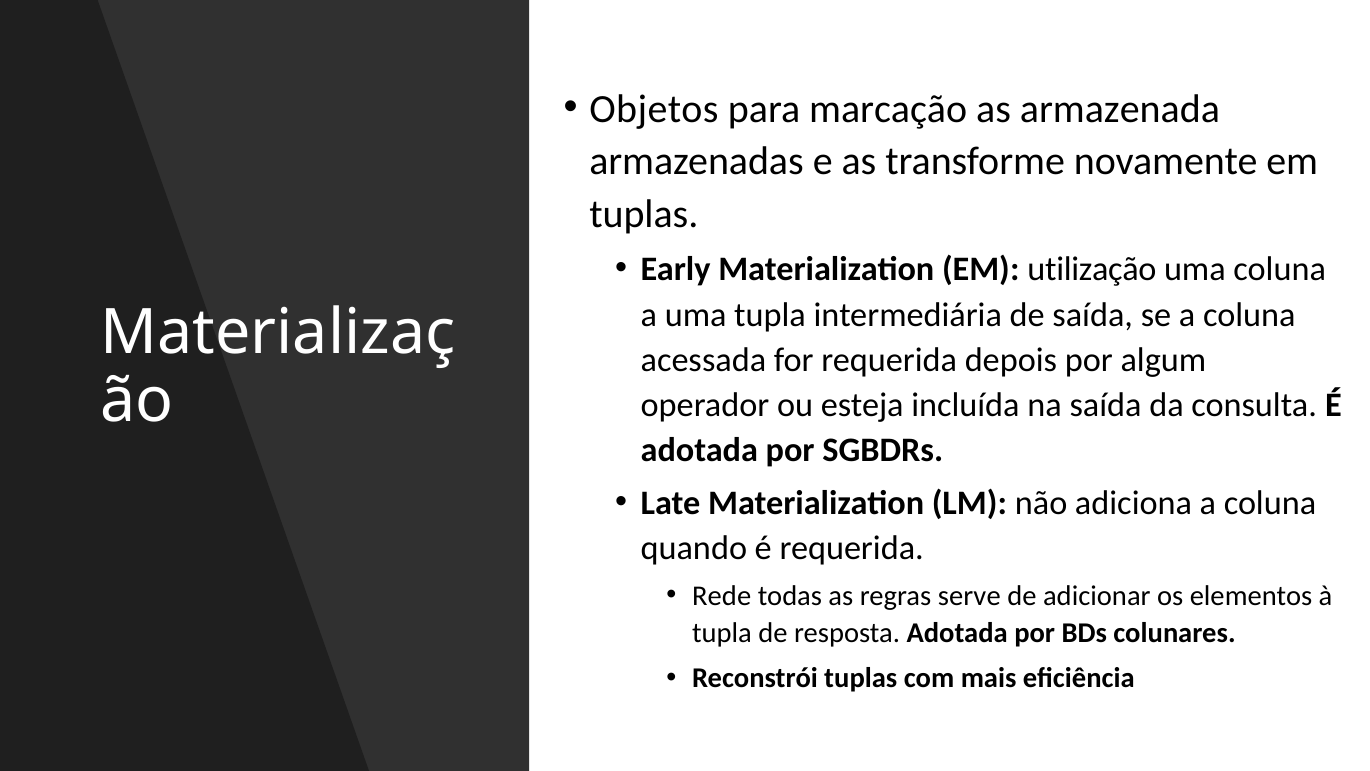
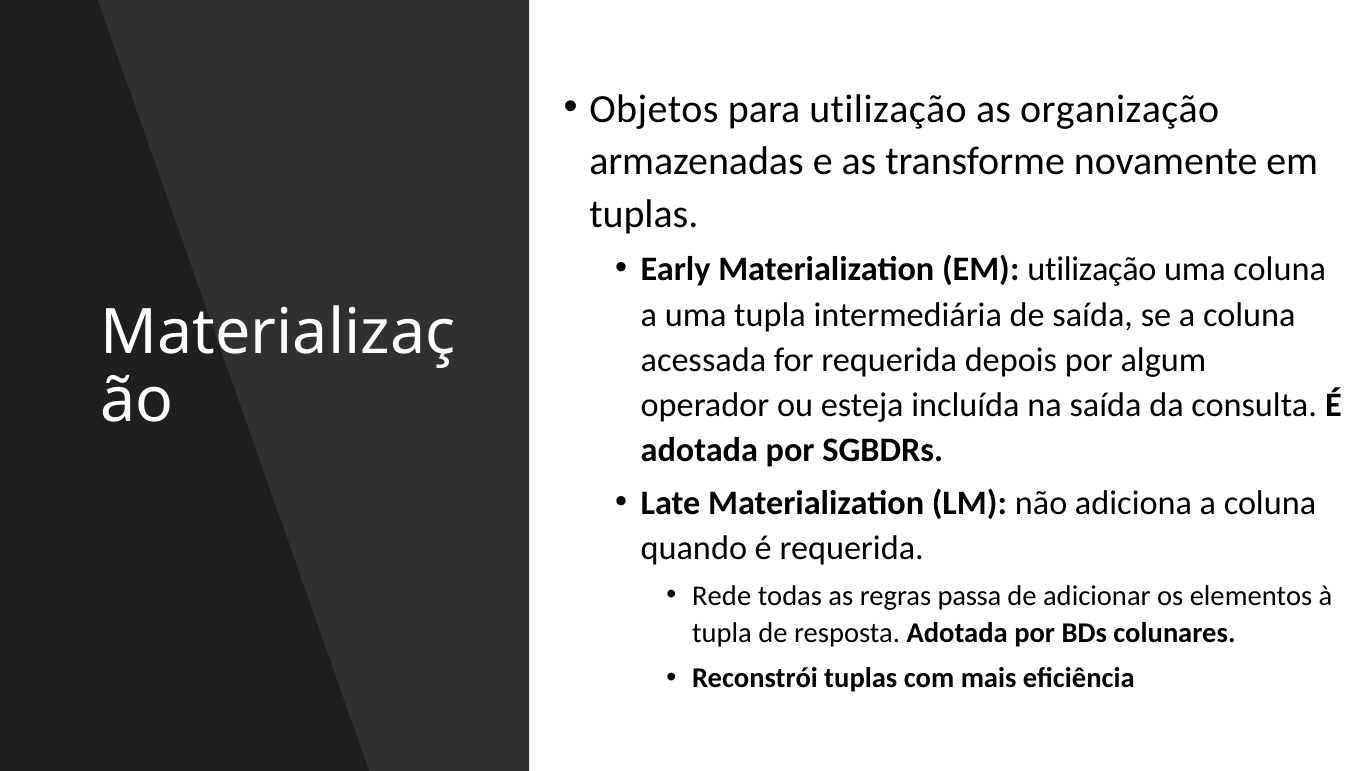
para marcação: marcação -> utilização (888, 109)
armazenada: armazenada -> organização (1120, 109)
serve: serve -> passa (969, 595)
